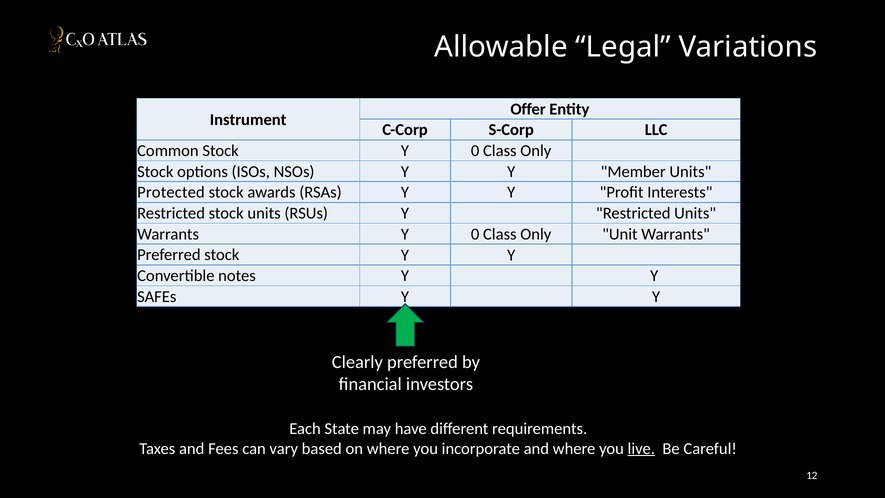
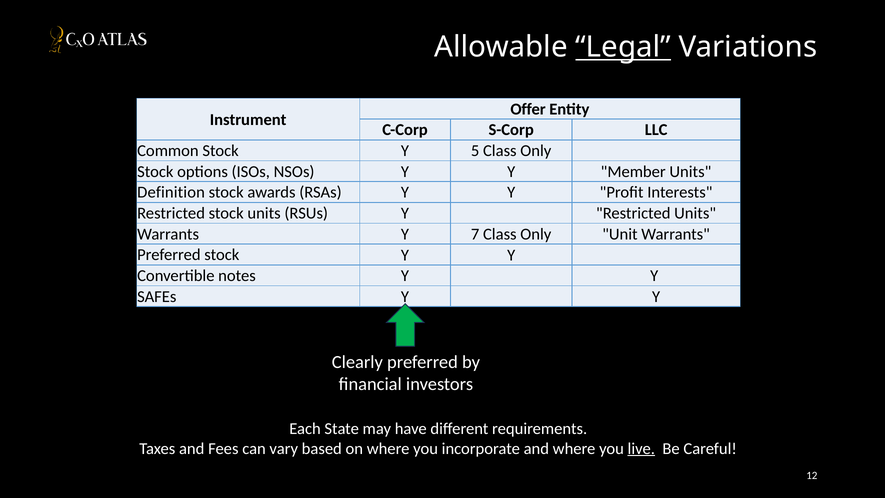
Legal underline: none -> present (623, 47)
Stock Y 0: 0 -> 5 (475, 151)
Protected: Protected -> Definition (171, 192)
Warrants Y 0: 0 -> 7 (475, 234)
